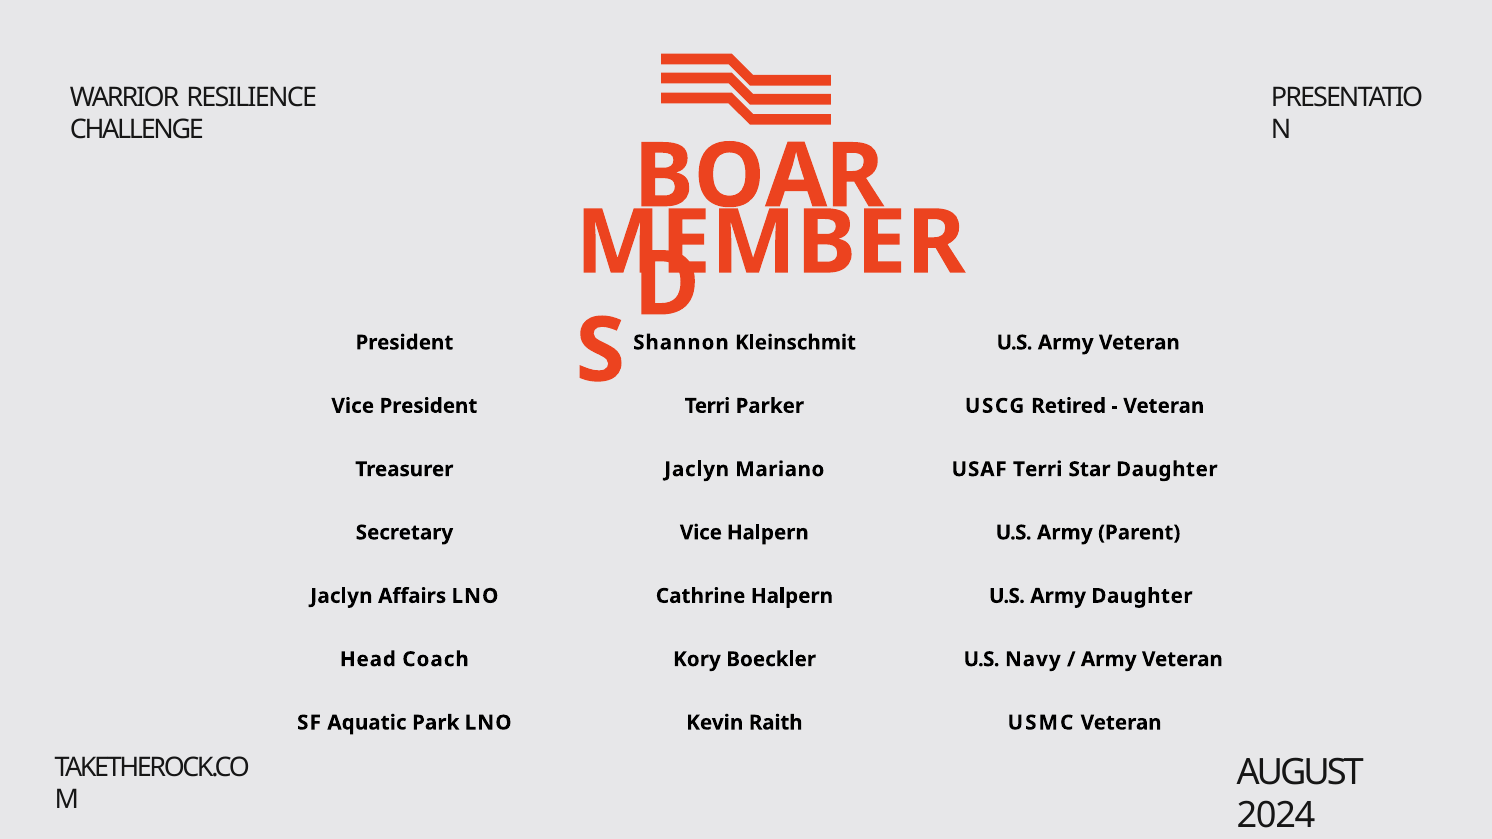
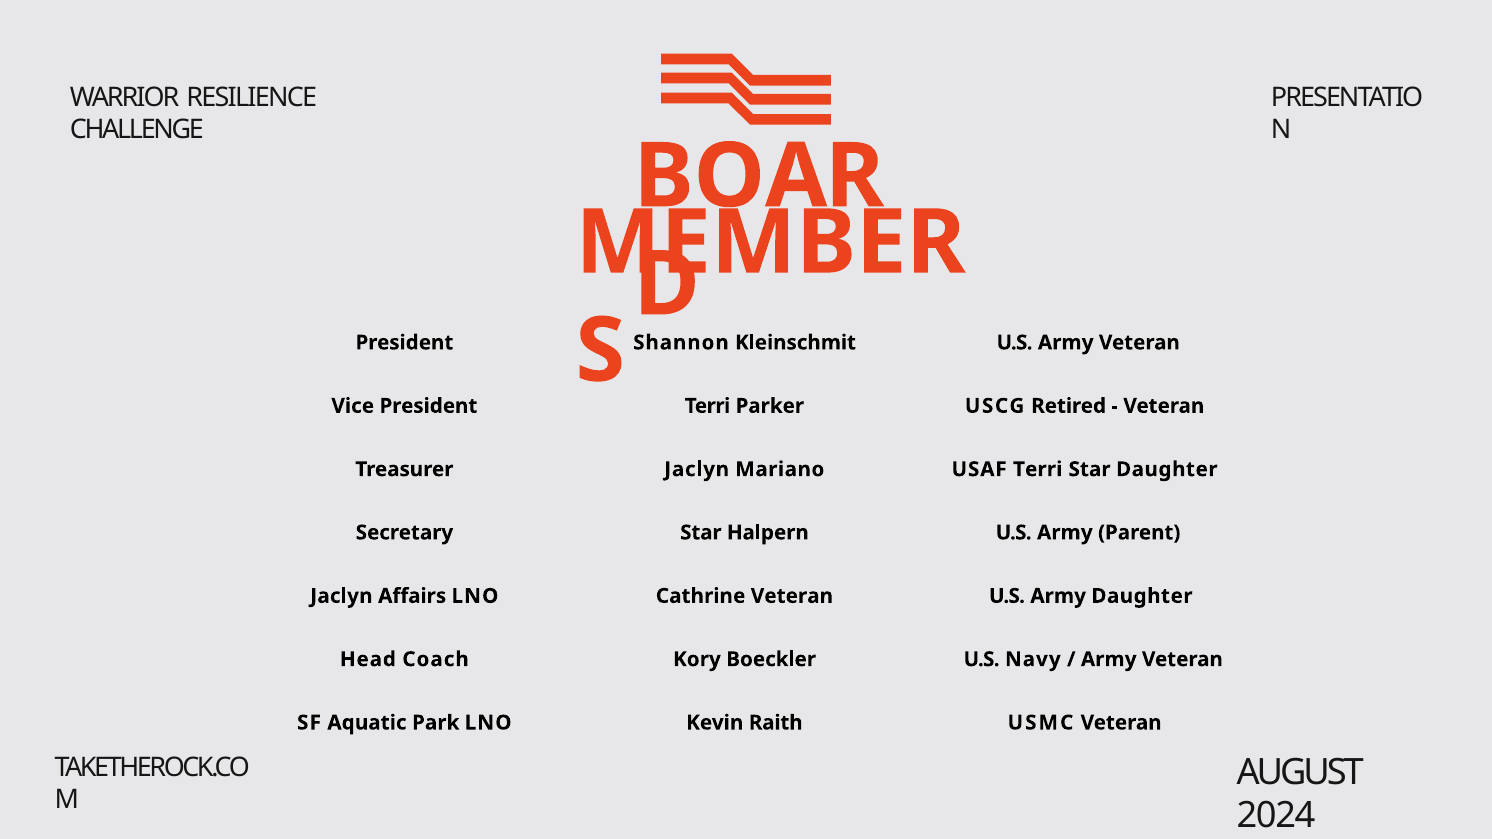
Secretary Vice: Vice -> Star (701, 533)
Cathrine Halpern: Halpern -> Veteran (792, 596)
